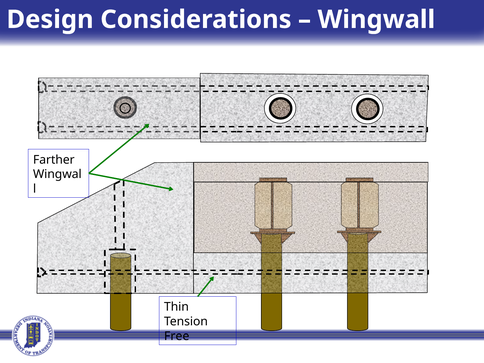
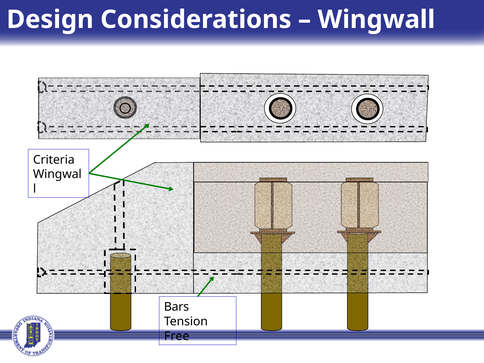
Farther: Farther -> Criteria (54, 160)
Thin: Thin -> Bars (176, 307)
